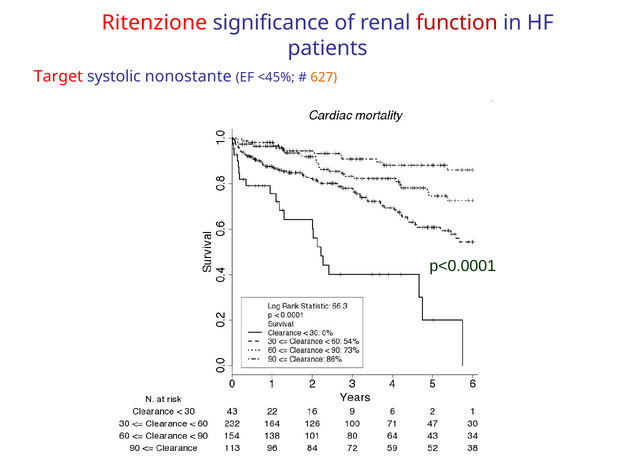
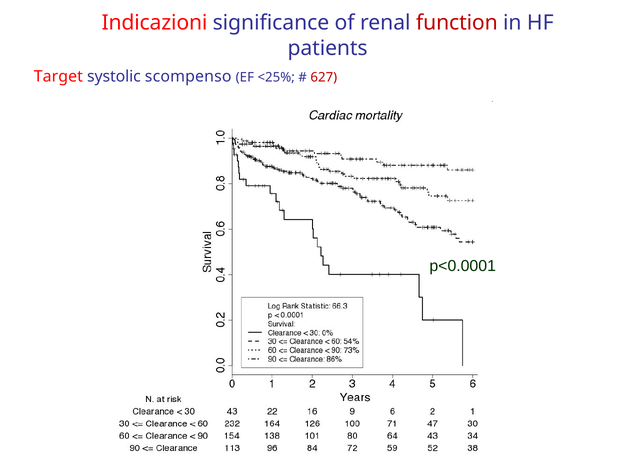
Ritenzione: Ritenzione -> Indicazioni (154, 23)
nonostante: nonostante -> scompenso (188, 76)
<45%: <45% -> <25% (276, 77)
627 colour: orange -> red (324, 77)
